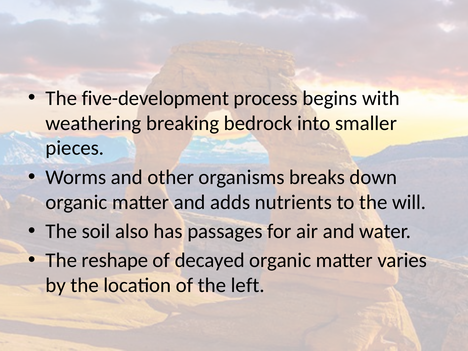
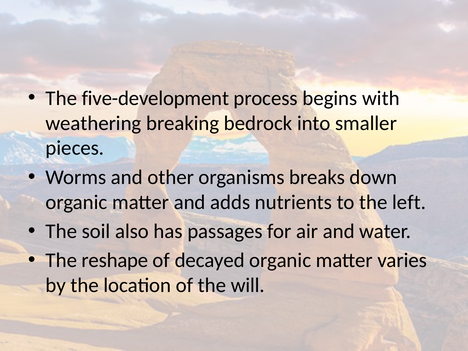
will: will -> left (409, 202)
left: left -> will (248, 285)
